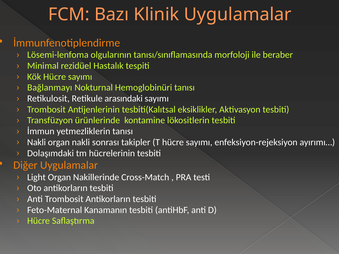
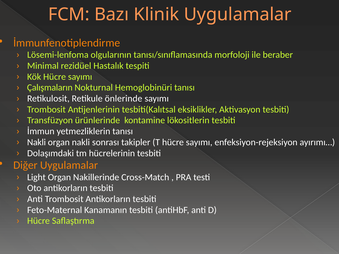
Bağlanmayı: Bağlanmayı -> Çalışmaların (50, 88)
arasındaki: arasındaki -> önlerinde (124, 99)
